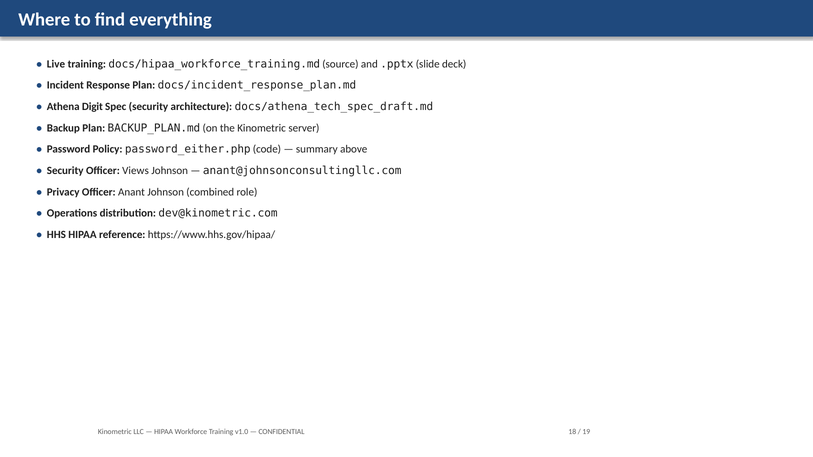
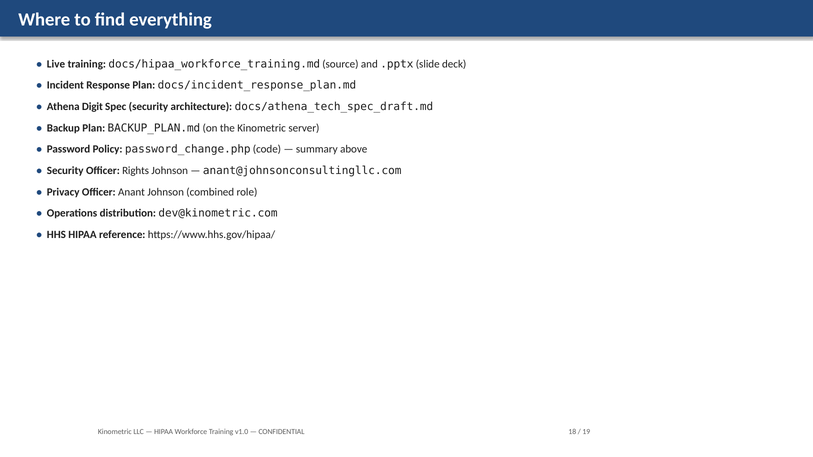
password_either.php: password_either.php -> password_change.php (188, 149)
Views: Views -> Rights (136, 171)
